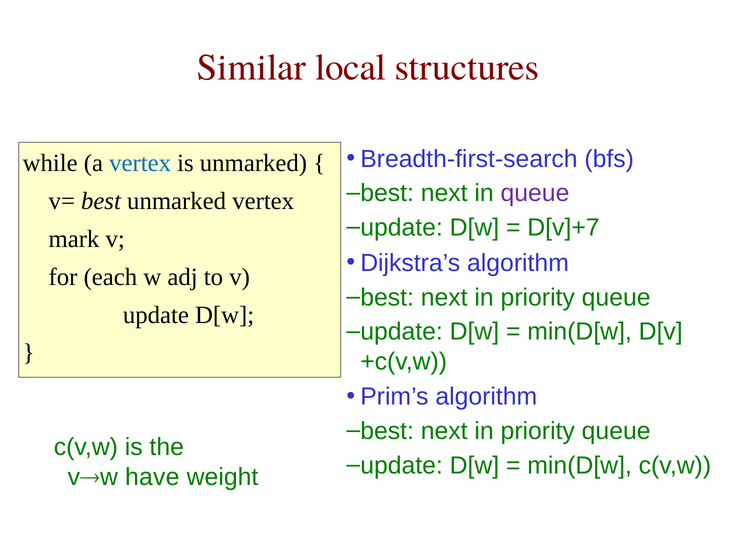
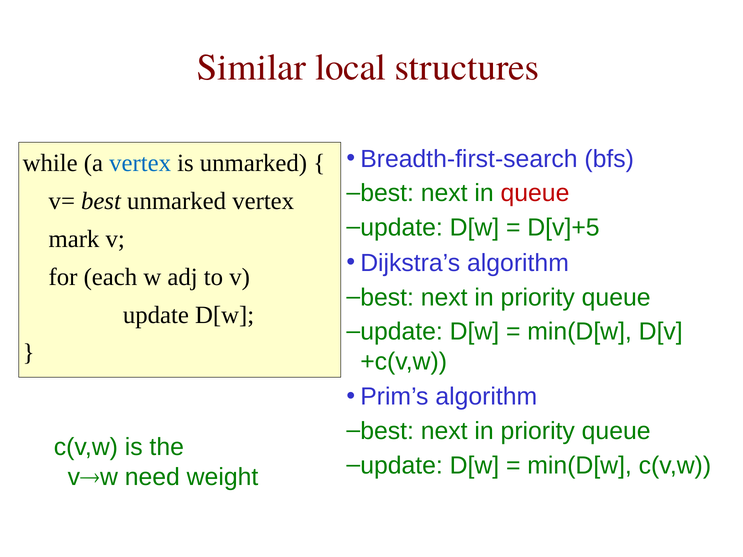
queue colour: purple -> red (535, 193)
D[v]+7: D[v]+7 -> D[v]+5 (563, 228)
have: have -> need (152, 477)
